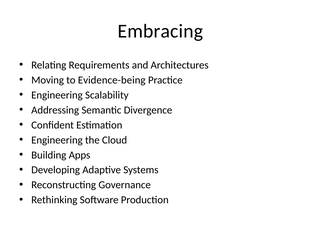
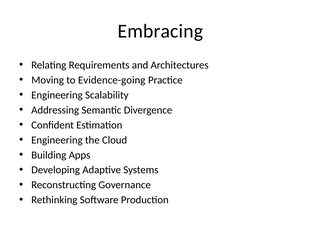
Evidence-being: Evidence-being -> Evidence-going (112, 80)
